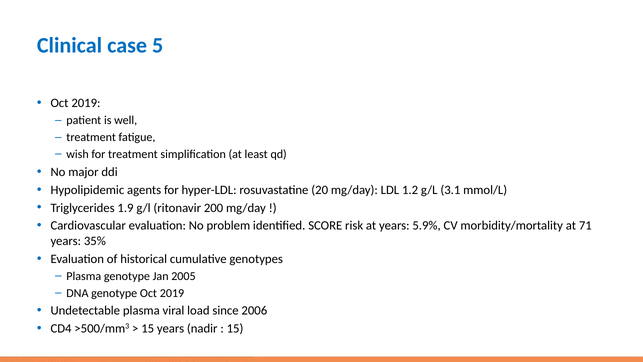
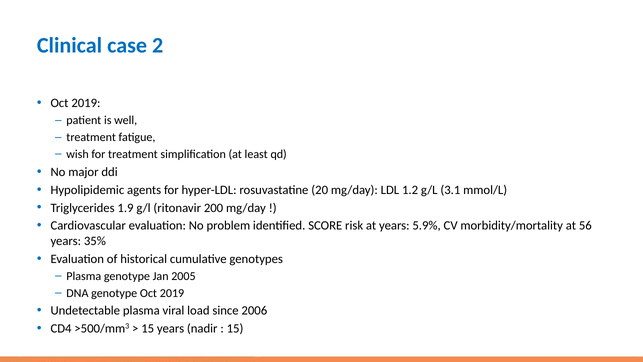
5: 5 -> 2 (158, 45)
71: 71 -> 56 (585, 226)
